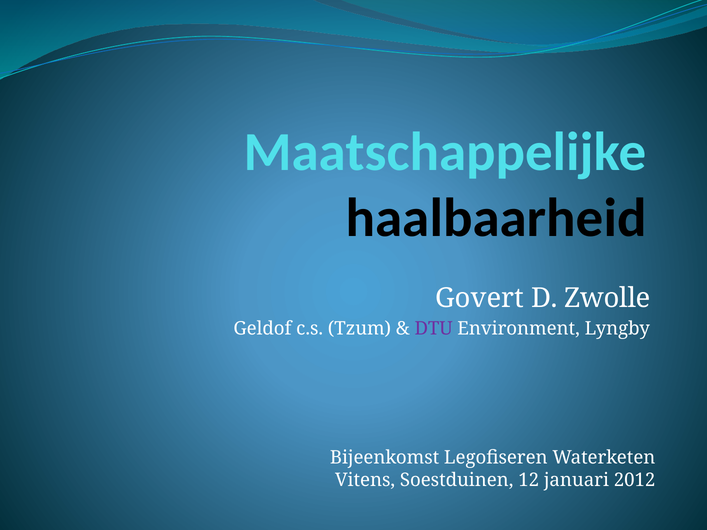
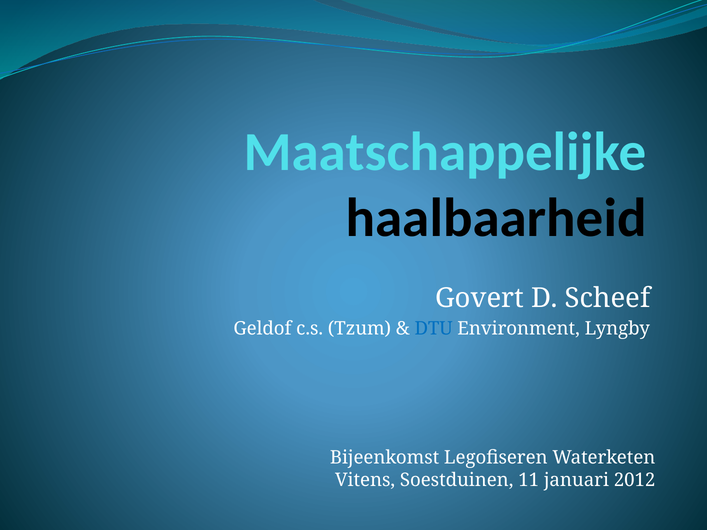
Zwolle: Zwolle -> Scheef (607, 298)
DTU colour: purple -> blue (434, 329)
12: 12 -> 11 (529, 480)
